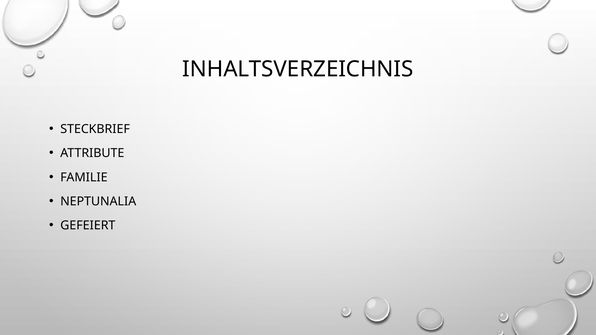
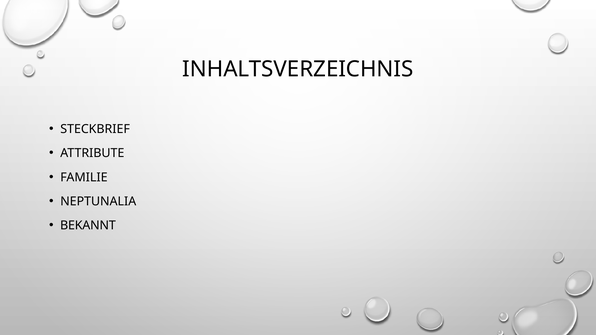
GEFEIERT: GEFEIERT -> BEKANNT (88, 226)
